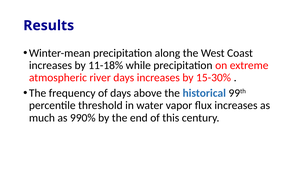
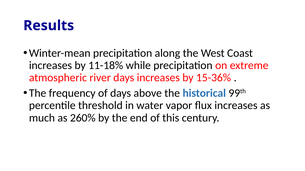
15-30%: 15-30% -> 15-36% (214, 78)
990%: 990% -> 260% (83, 118)
